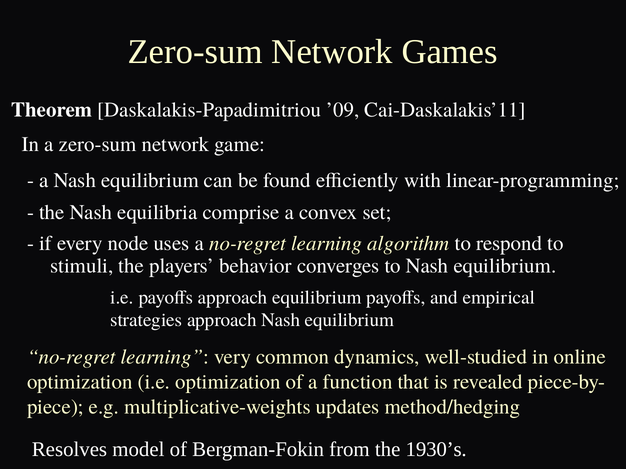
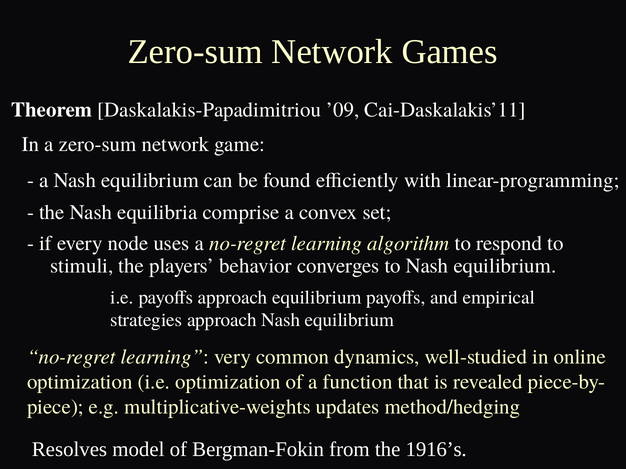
1930’s: 1930’s -> 1916’s (436, 450)
